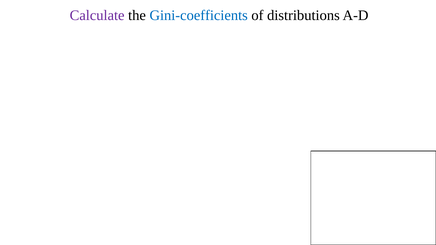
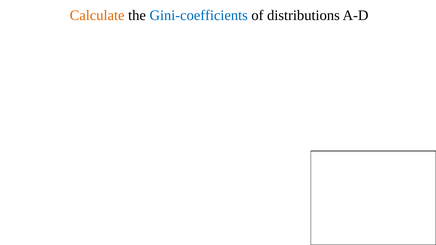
Calculate colour: purple -> orange (97, 16)
